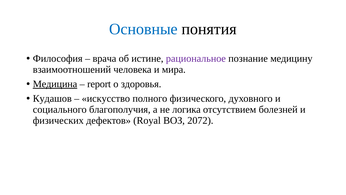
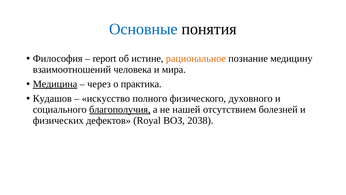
врача: врача -> report (104, 58)
рациональное colour: purple -> orange (196, 58)
report: report -> через (99, 84)
здоровья: здоровья -> практика (141, 84)
благополучия underline: none -> present (120, 109)
логика: логика -> нашей (186, 109)
2072: 2072 -> 2038 (200, 120)
